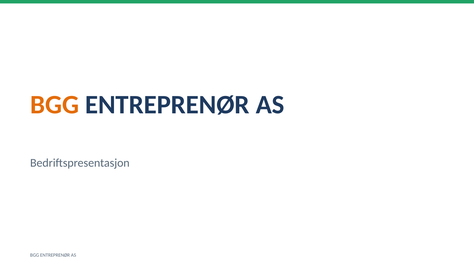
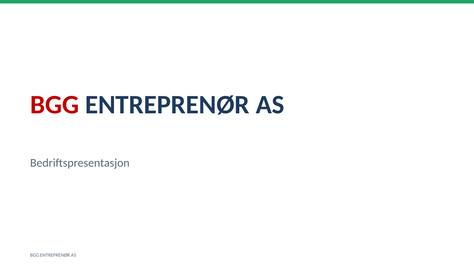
BGG colour: orange -> red (55, 105)
